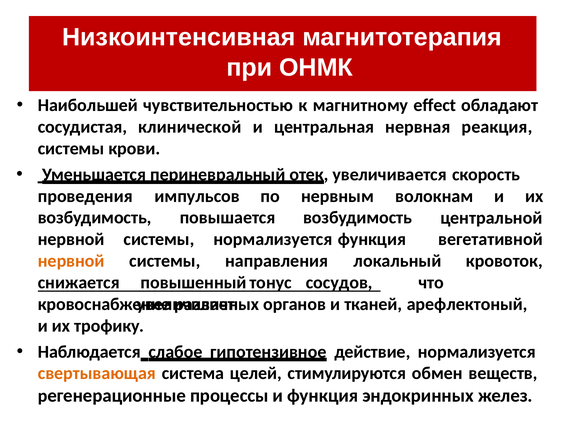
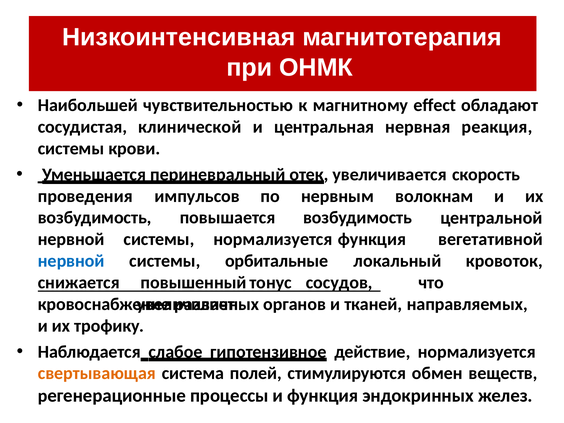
нервной colour: orange -> blue (71, 261)
направления: направления -> орбитальные (277, 261)
арефлектоный: арефлектоный -> направляемых (467, 304)
целей: целей -> полей (256, 373)
